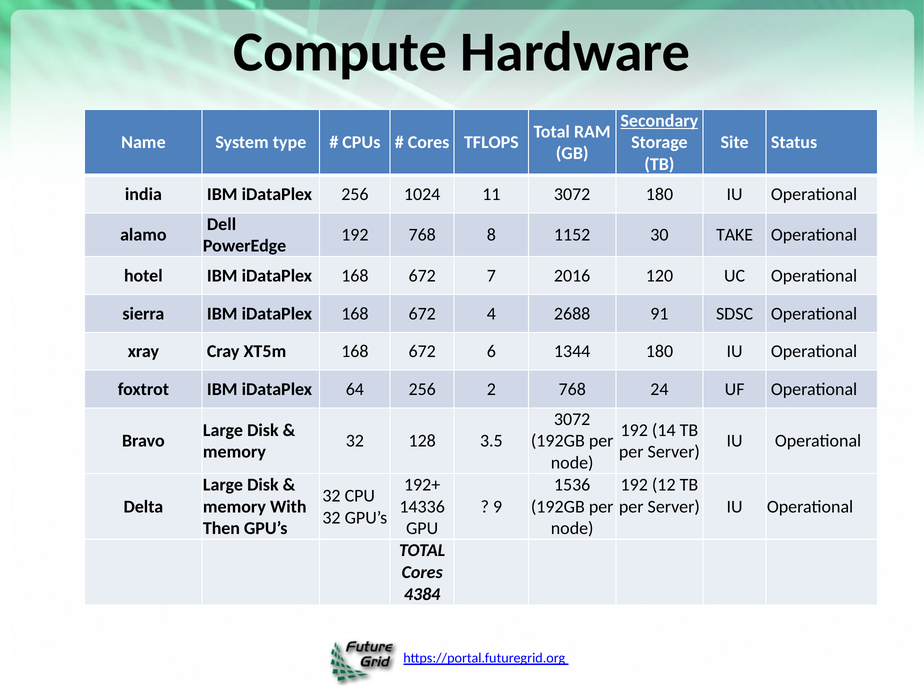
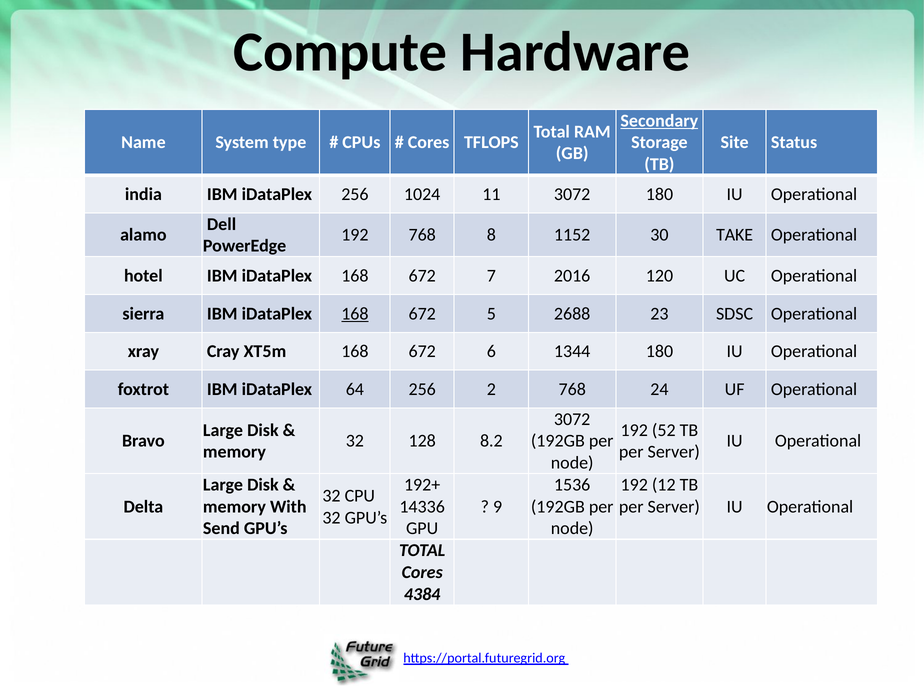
168 underline: none -> present (355, 314)
4: 4 -> 5 (491, 314)
91: 91 -> 23 (659, 314)
14: 14 -> 52 (664, 430)
3.5: 3.5 -> 8.2 (491, 441)
Then: Then -> Send (221, 529)
